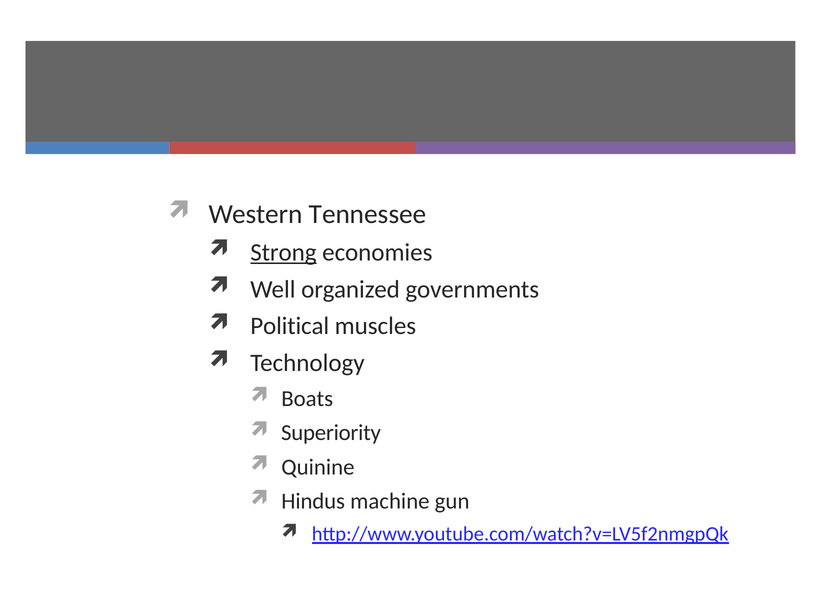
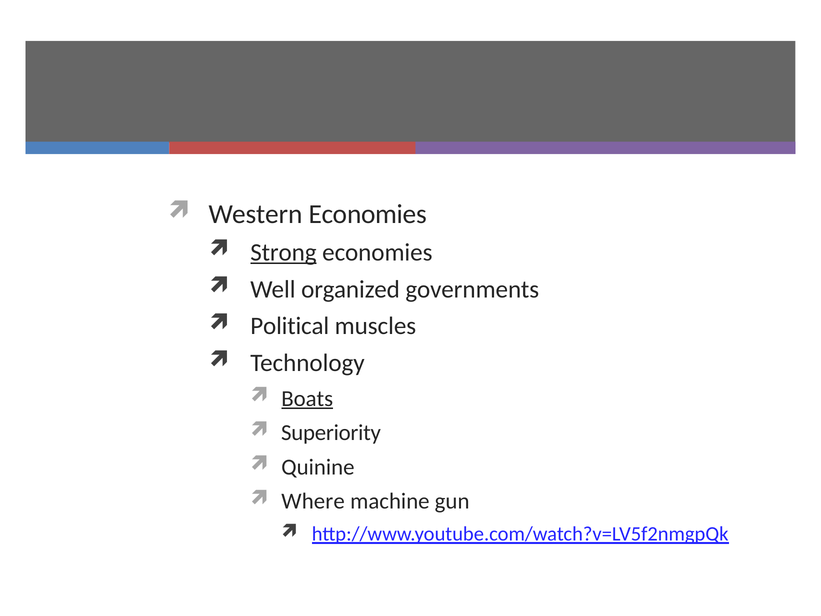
Western Tennessee: Tennessee -> Economies (368, 214)
Boats underline: none -> present (307, 398)
Hindus: Hindus -> Where (313, 501)
